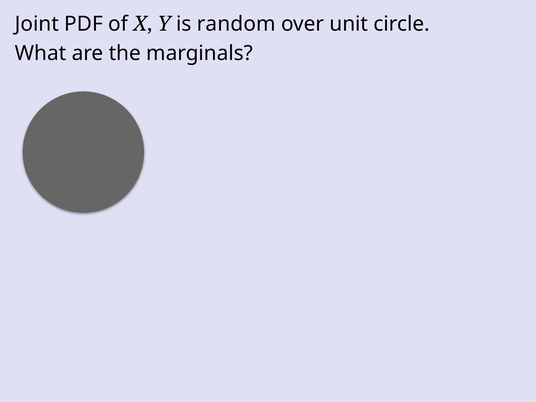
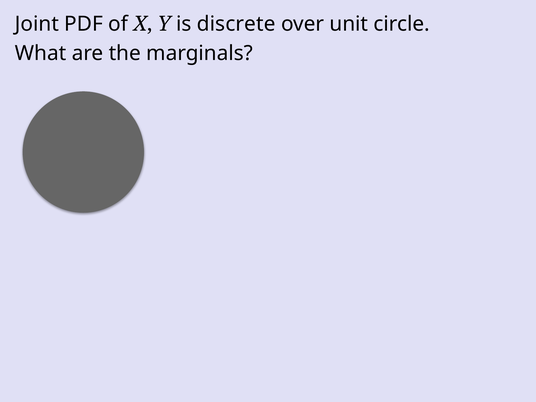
random: random -> discrete (236, 24)
